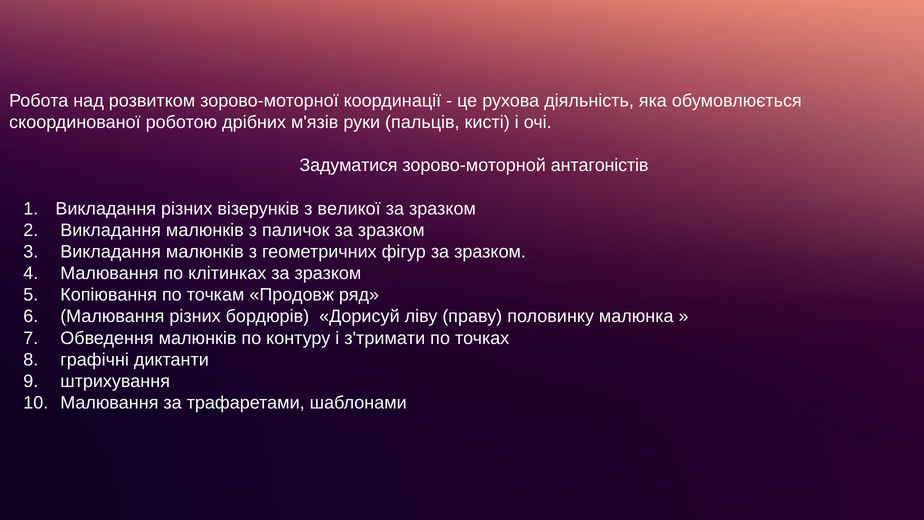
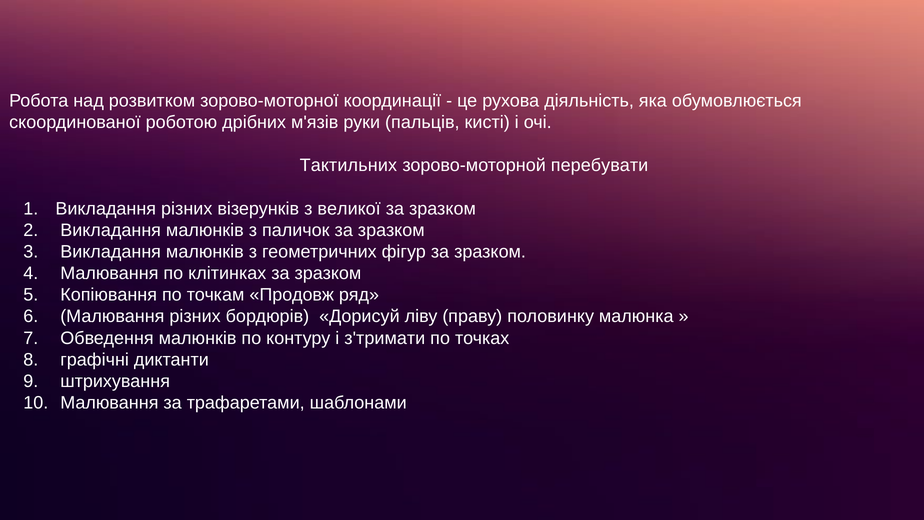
Задуматися: Задуматися -> Тактильних (348, 165)
антагоністів: антагоністів -> перебувати (600, 165)
